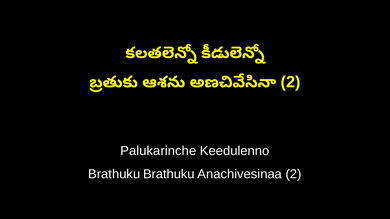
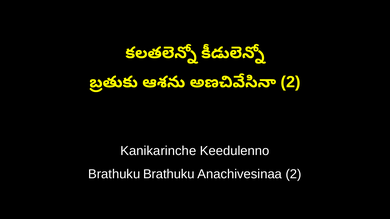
Palukarinche: Palukarinche -> Kanikarinche (158, 151)
